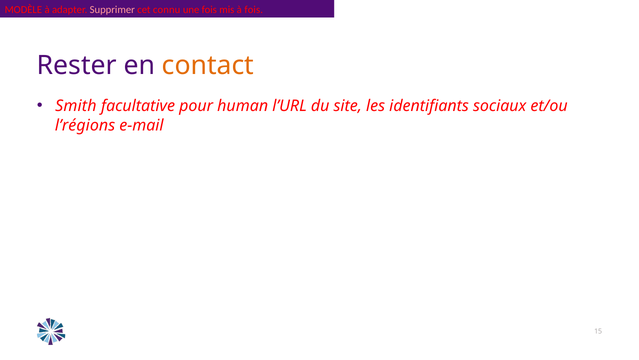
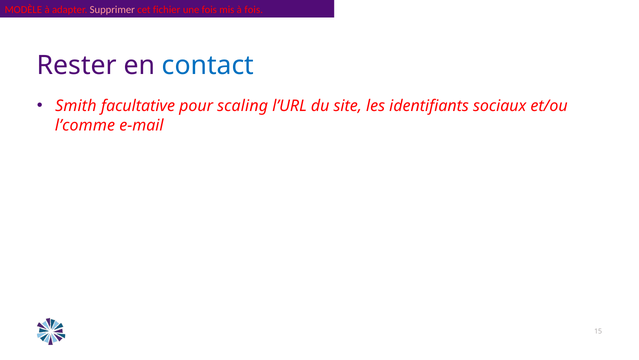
connu: connu -> fichier (167, 9)
contact colour: orange -> blue (208, 65)
human: human -> scaling (243, 106)
l’régions: l’régions -> l’comme (85, 125)
